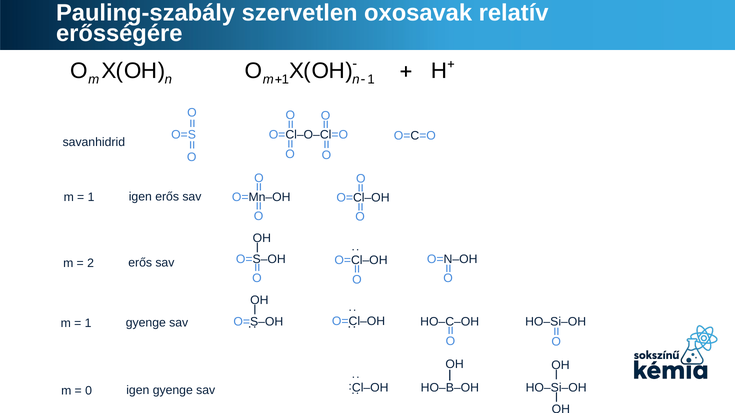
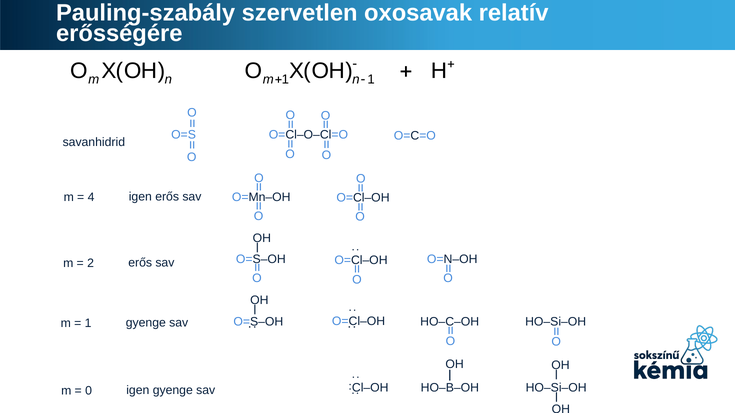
1: 1 -> 4 (91, 197)
